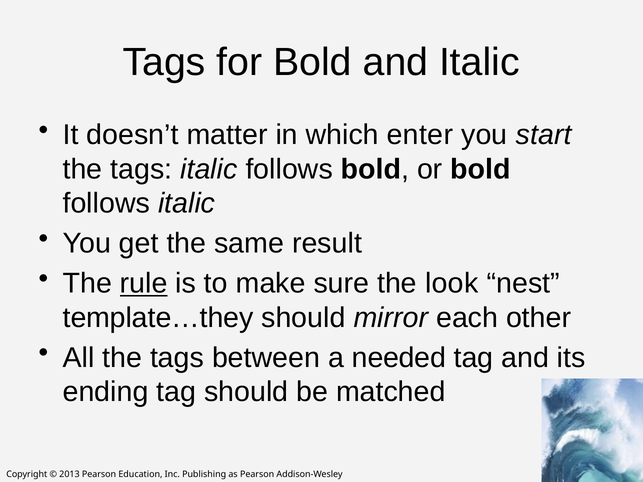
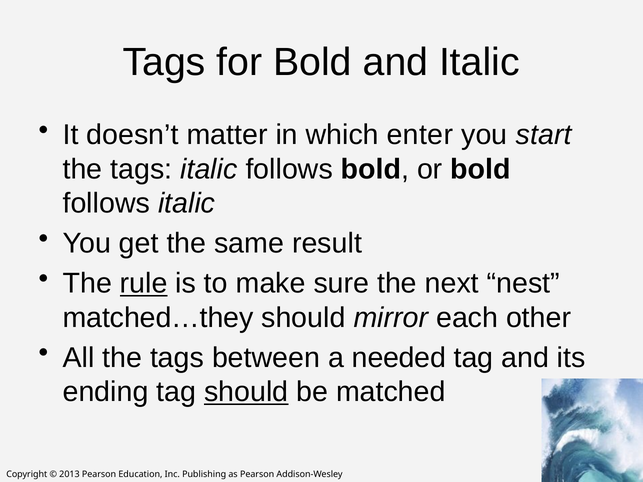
look: look -> next (452, 284)
template…they: template…they -> matched…they (158, 318)
should underline: none -> present (246, 392)
